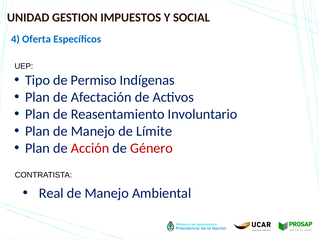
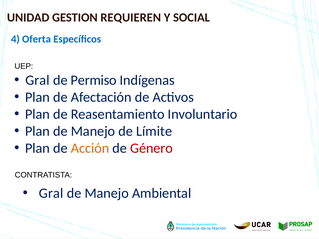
IMPUESTOS: IMPUESTOS -> REQUIEREN (131, 17)
Tipo: Tipo -> Gral (37, 80)
Acción colour: red -> orange (90, 148)
Real: Real -> Gral (51, 194)
